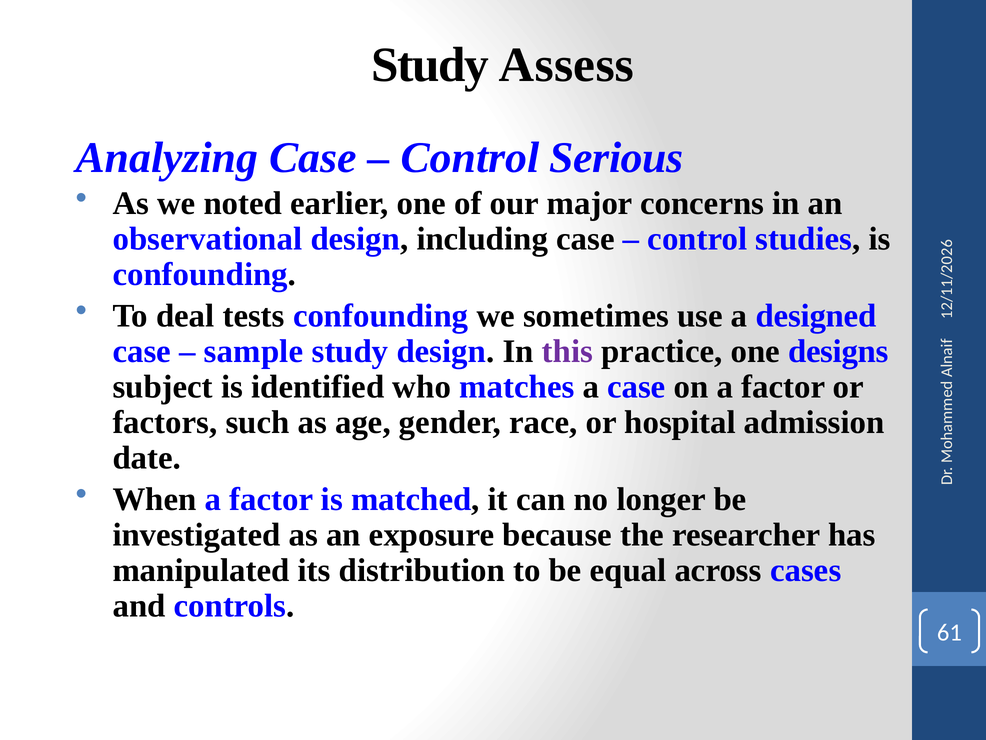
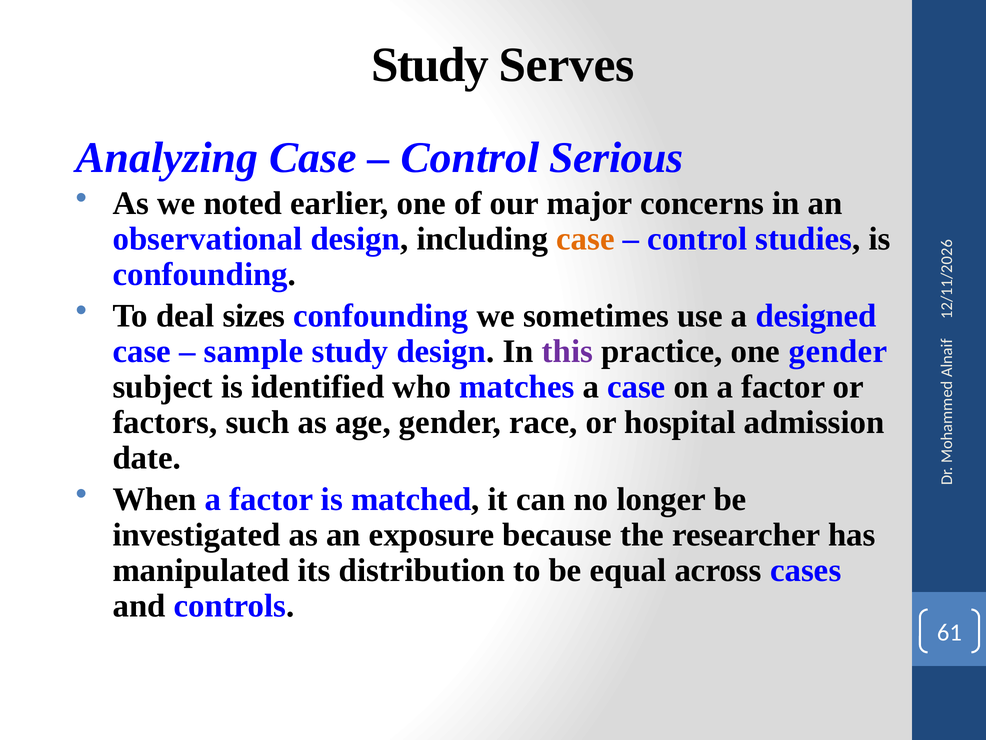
Assess: Assess -> Serves (567, 65)
case colour: black -> orange (585, 239)
tests: tests -> sizes (254, 316)
one designs: designs -> gender (838, 351)
